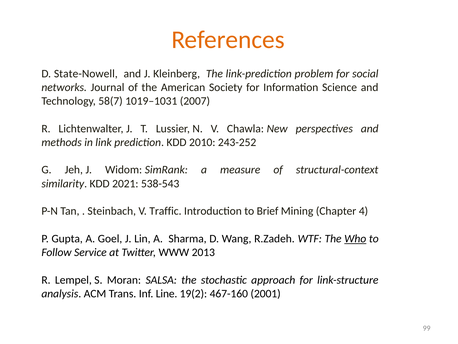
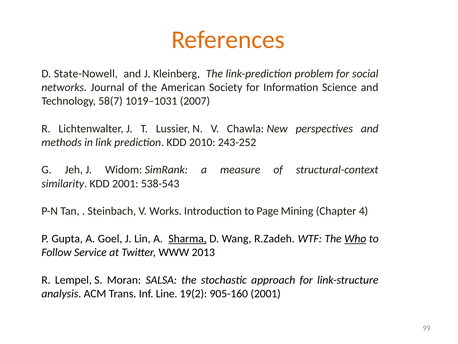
KDD 2021: 2021 -> 2001 (125, 183)
Traffic: Traffic -> Works (165, 211)
Brief: Brief -> Page (268, 211)
Sharma underline: none -> present (188, 238)
467-160: 467-160 -> 905-160 (229, 293)
